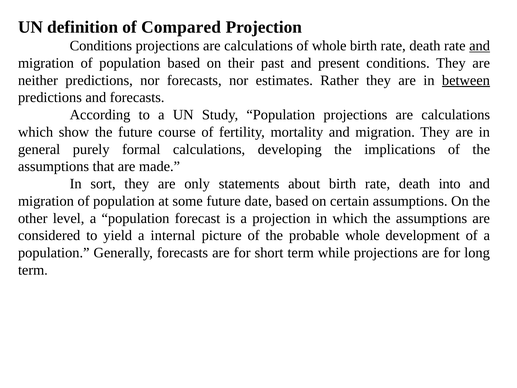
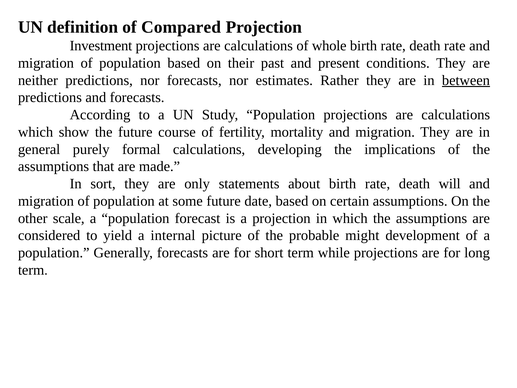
Conditions: Conditions -> Investment (101, 46)
and underline: present -> none (480, 46)
into: into -> will (450, 184)
level: level -> scale (69, 218)
probable whole: whole -> might (362, 235)
